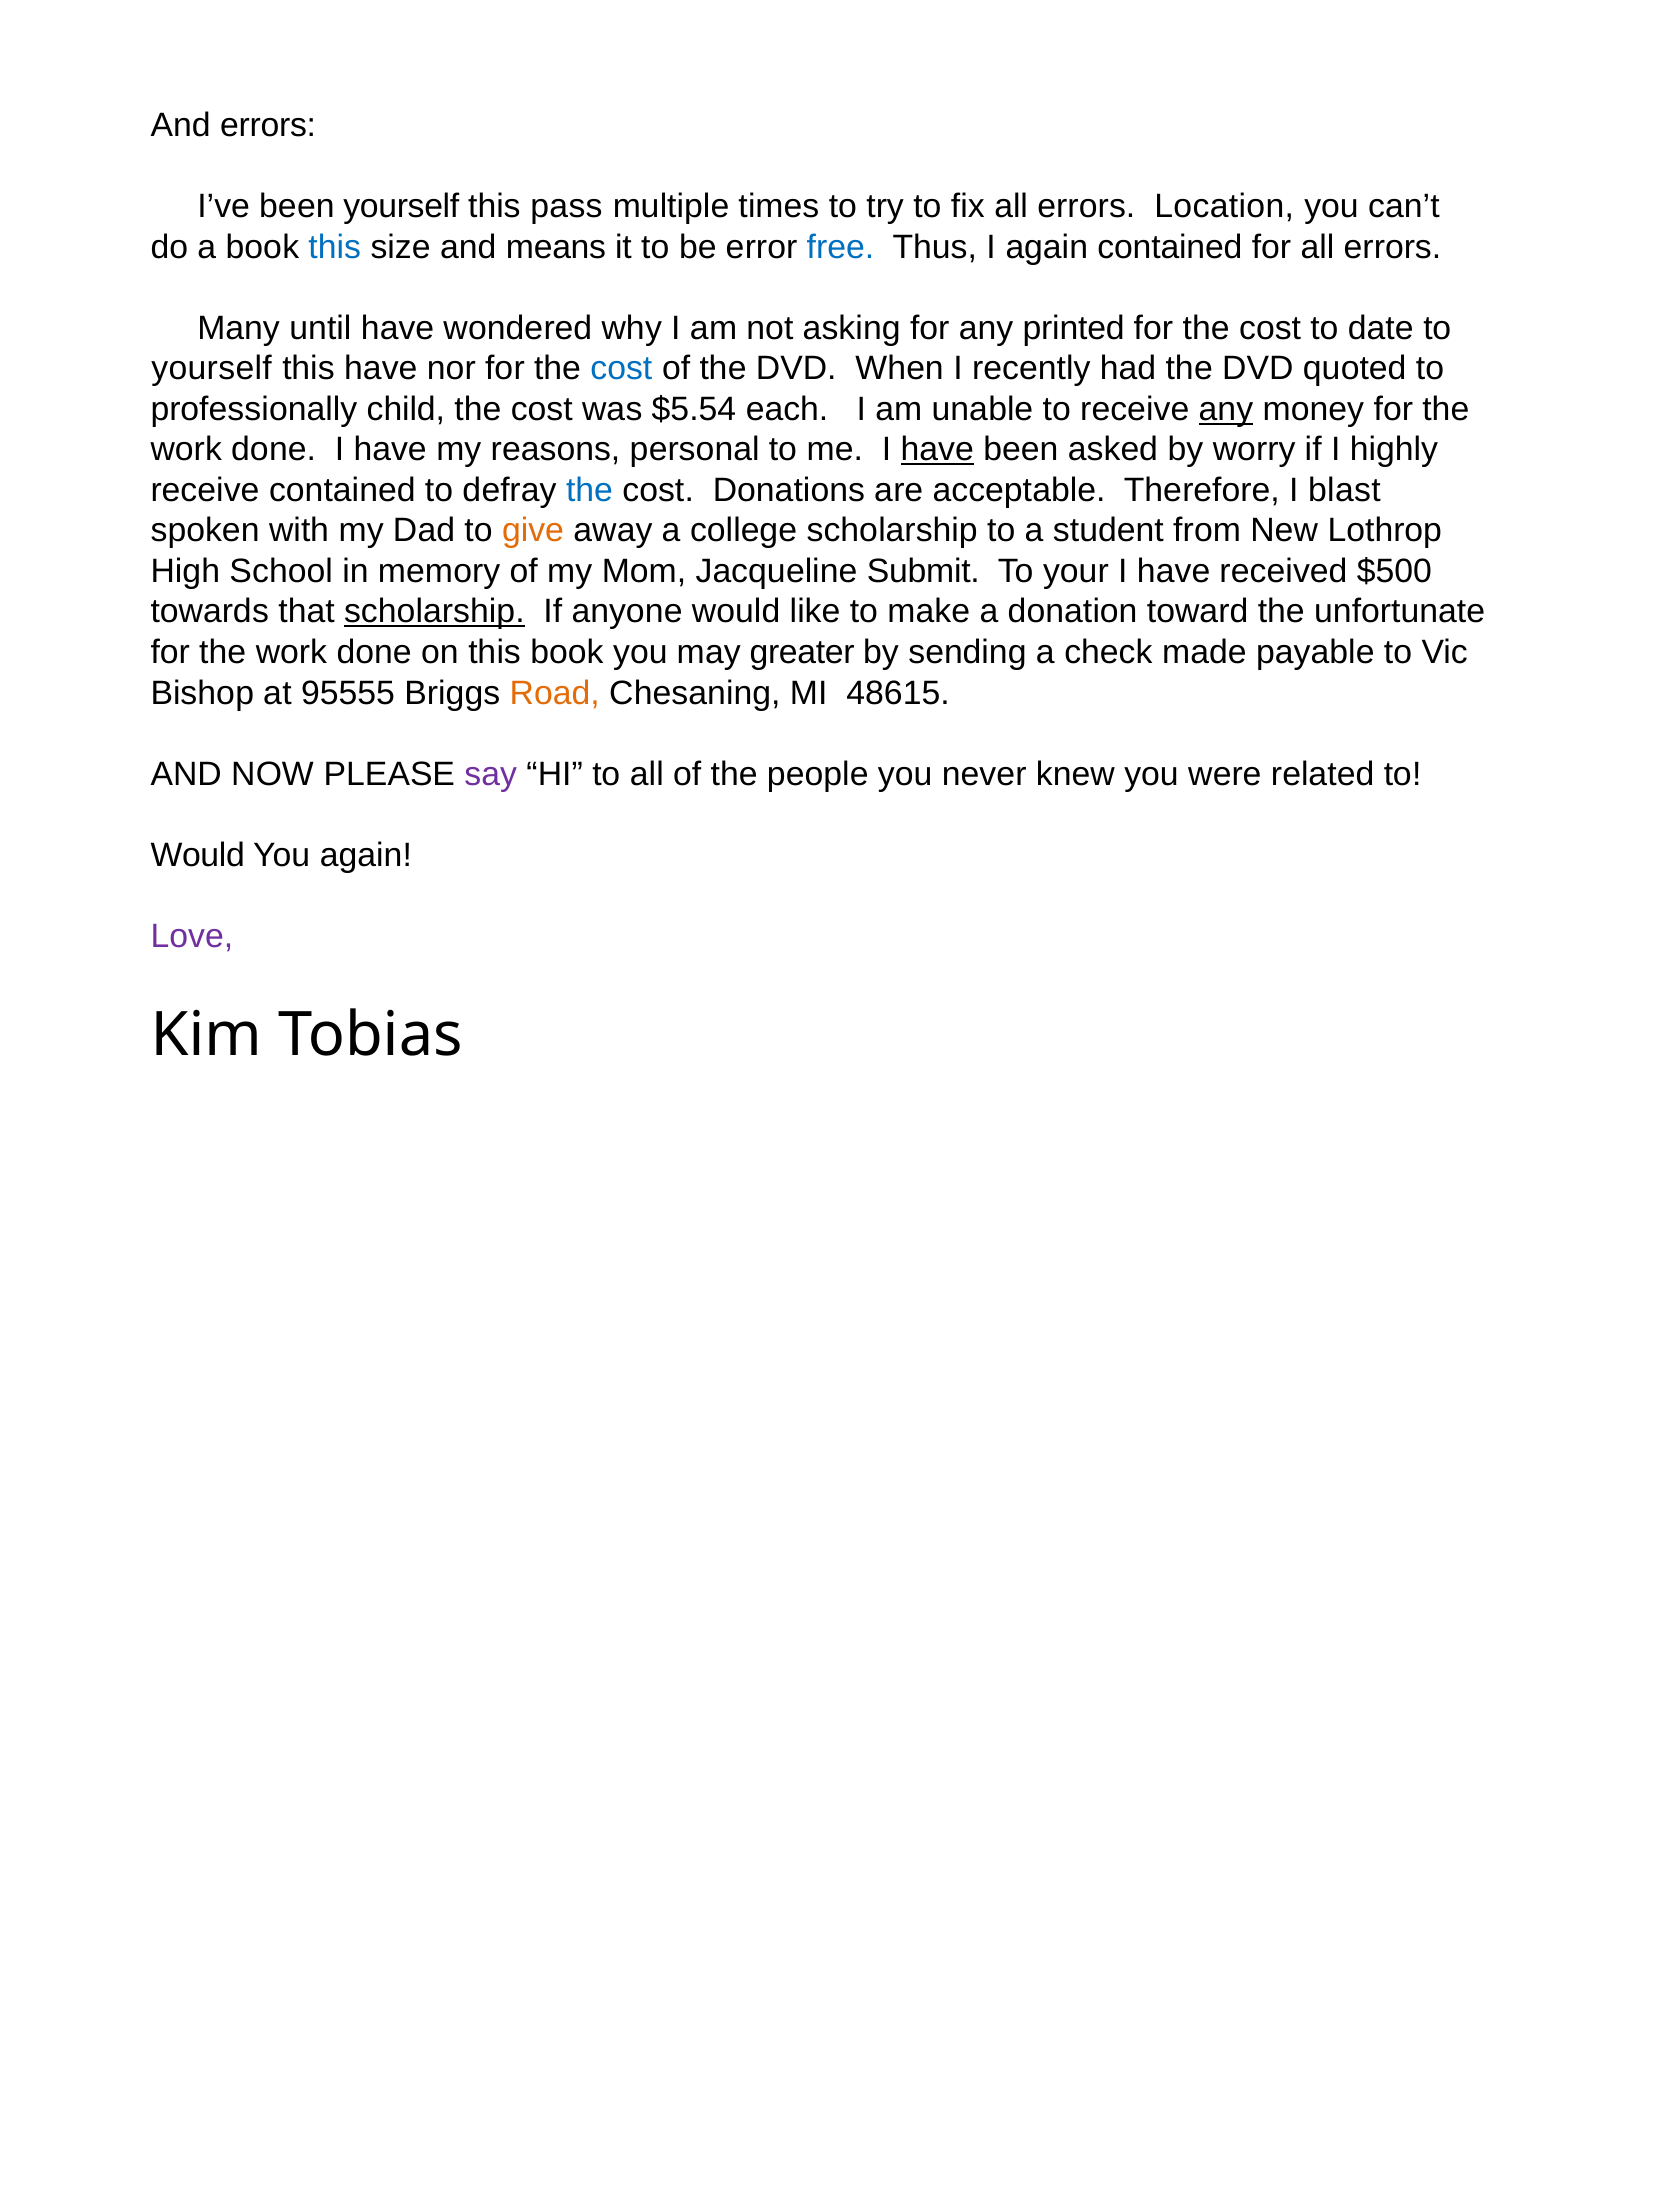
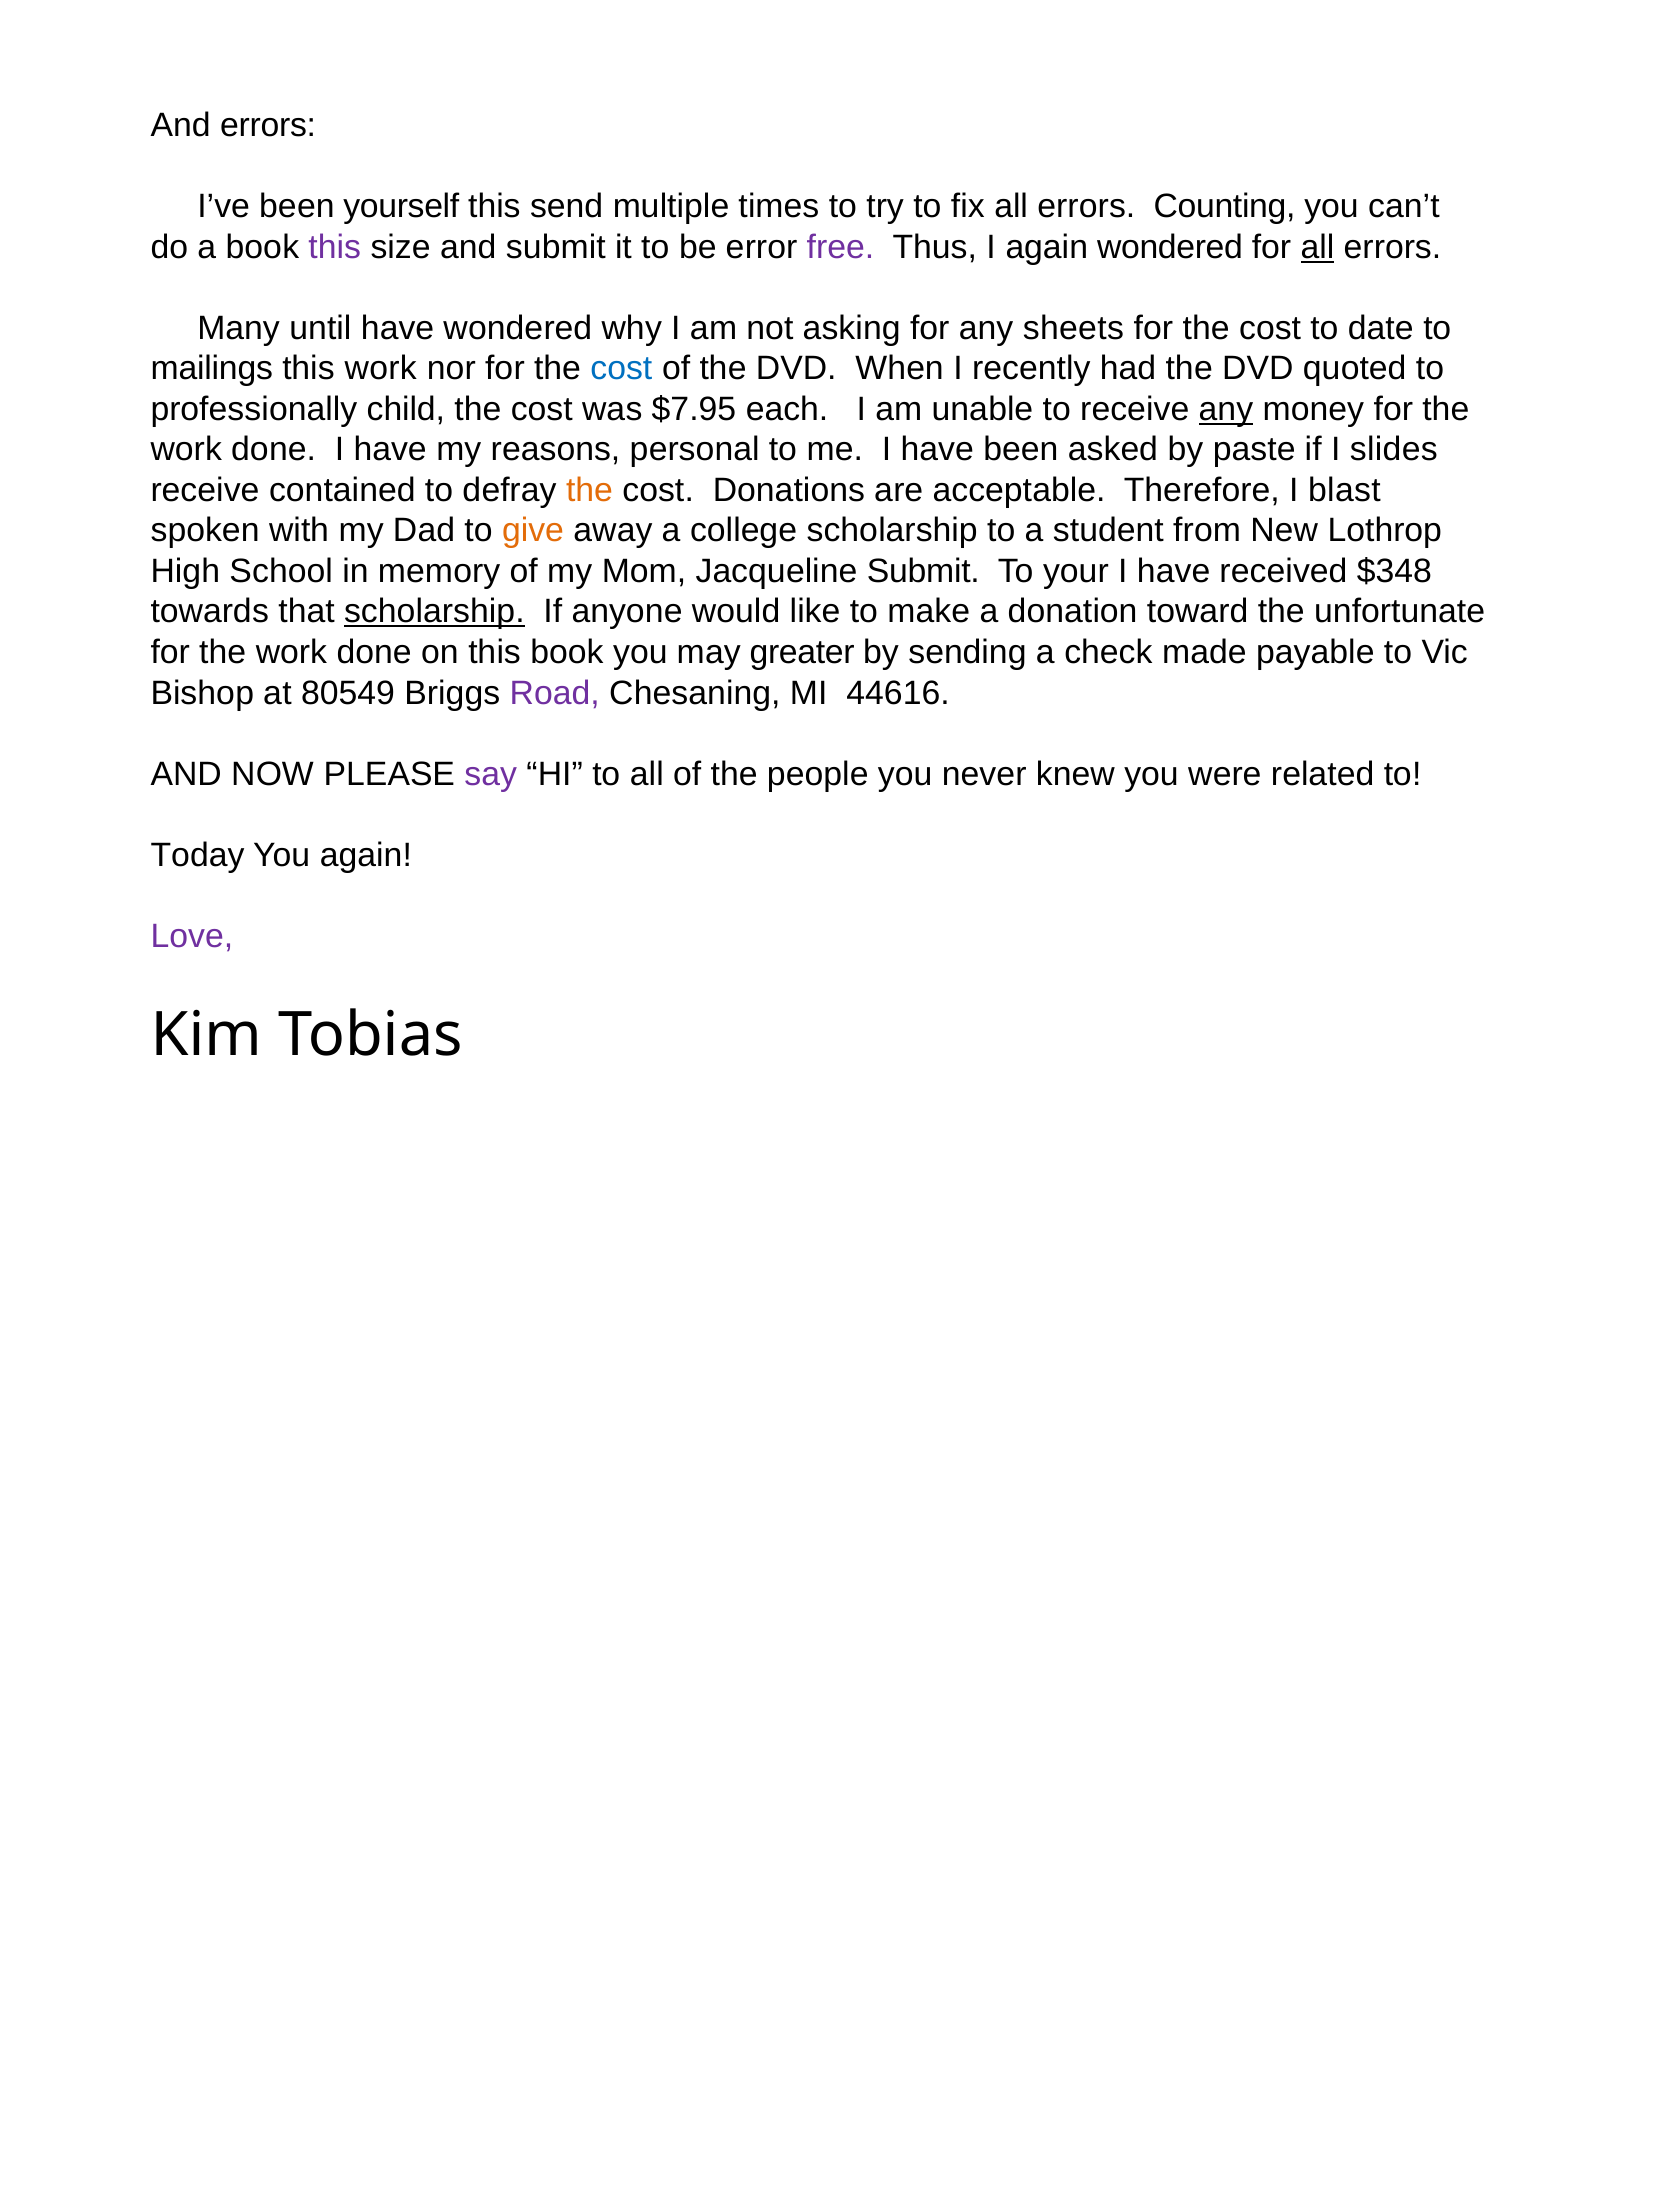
pass: pass -> send (567, 207)
Location: Location -> Counting (1225, 207)
this colour: blue -> purple (335, 247)
and means: means -> submit (556, 247)
free colour: blue -> purple (840, 247)
again contained: contained -> wondered (1170, 247)
all underline: none -> present (1317, 247)
printed: printed -> sheets (1073, 328)
yourself: yourself -> mailings (212, 369)
this have: have -> work (381, 369)
$5.54: $5.54 -> $7.95 (694, 409)
have underline: present -> none (937, 450)
worry: worry -> paste (1254, 450)
highly: highly -> slides (1394, 450)
the colour: blue -> orange (589, 490)
$500: $500 -> $348 (1394, 571)
95555: 95555 -> 80549 (348, 693)
Road colour: orange -> purple (555, 693)
48615: 48615 -> 44616 (898, 693)
Would: Would -> Today (198, 855)
